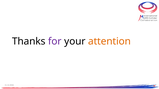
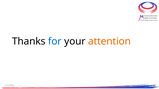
for colour: purple -> blue (55, 42)
